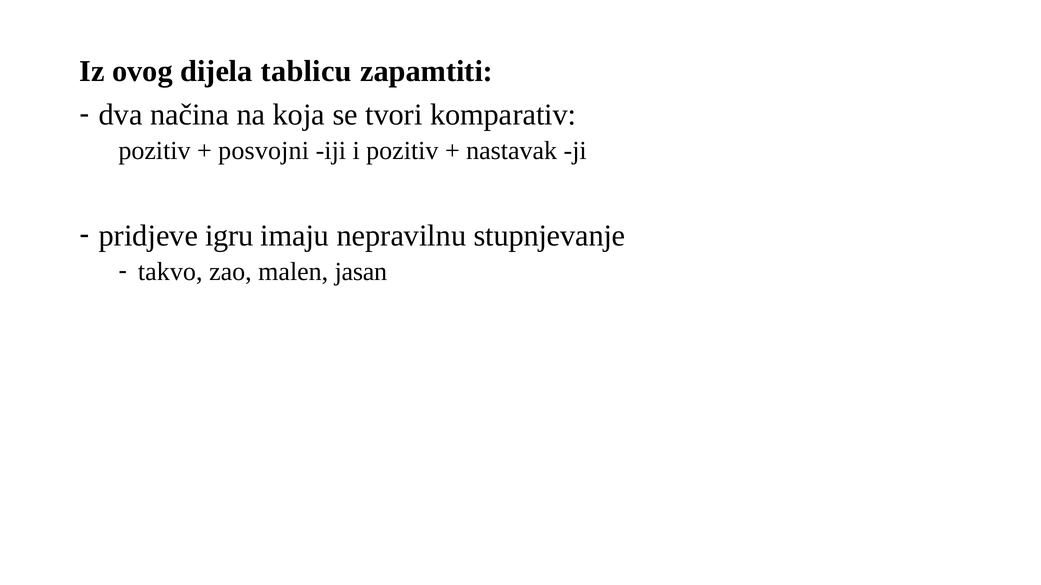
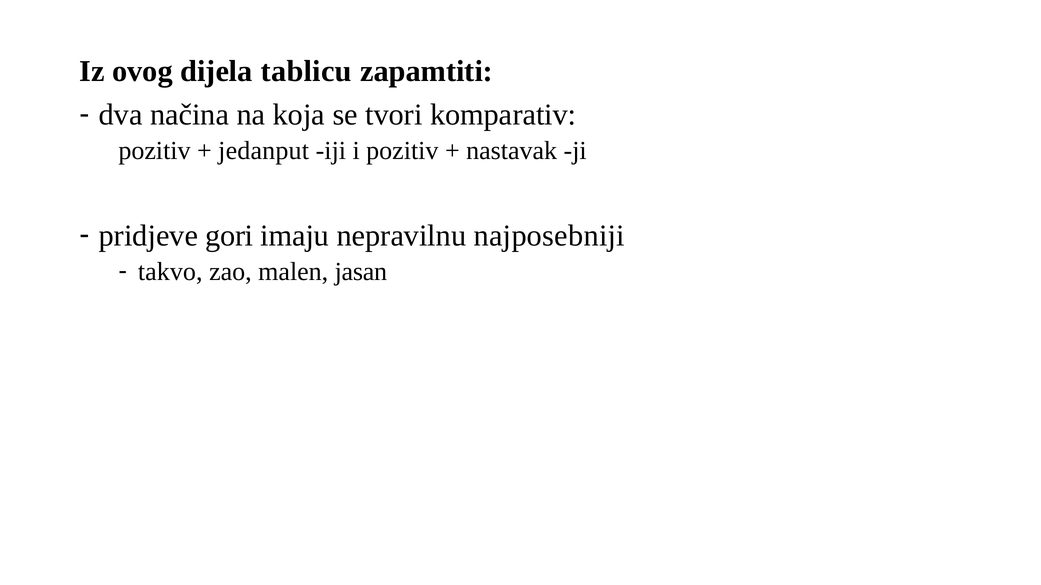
posvojni: posvojni -> jedanput (264, 151)
igru: igru -> gori (229, 236)
stupnjevanje: stupnjevanje -> najposebniji (549, 236)
